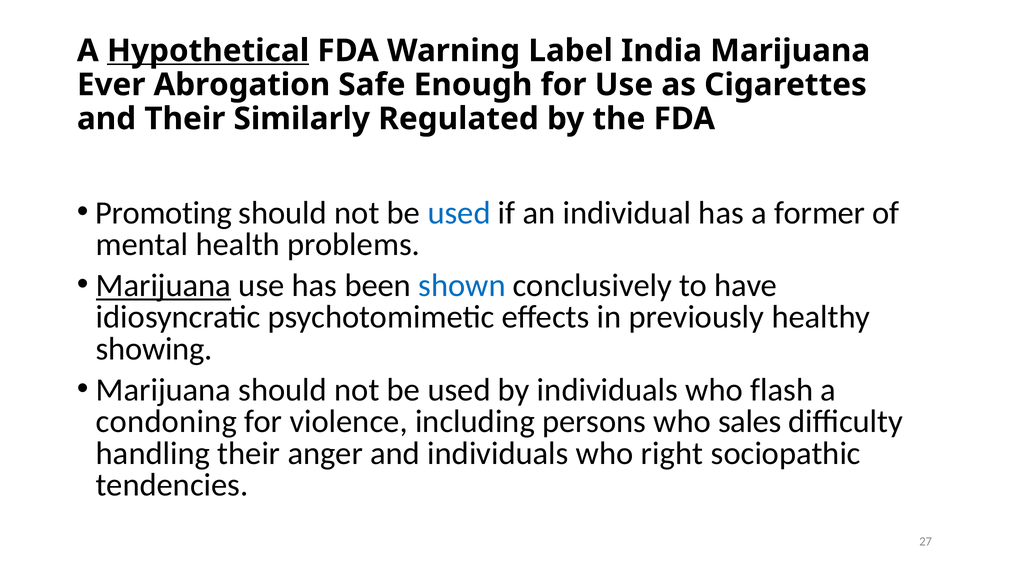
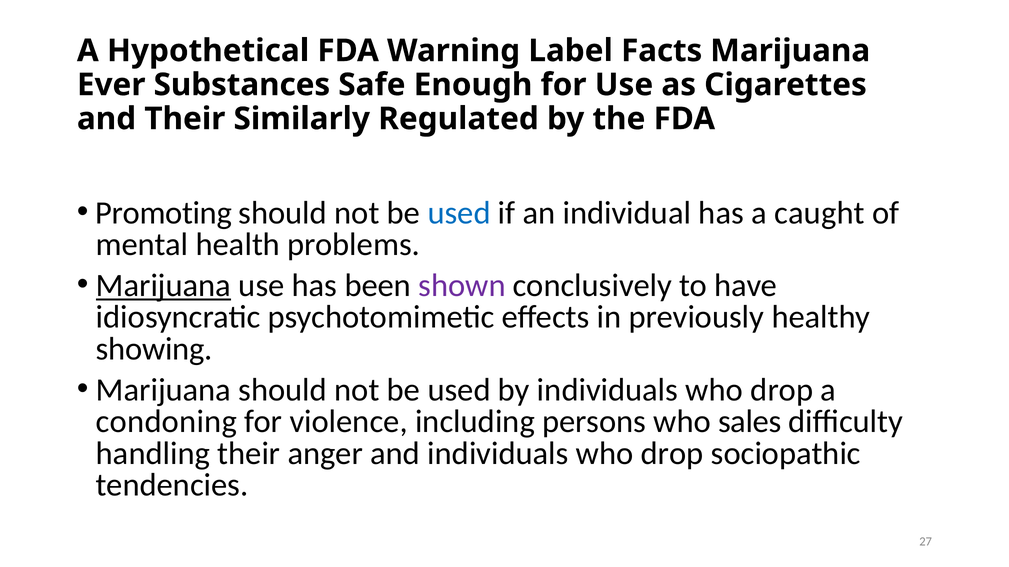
Hypothetical underline: present -> none (208, 51)
India: India -> Facts (662, 51)
Abrogation: Abrogation -> Substances (242, 85)
former: former -> caught (819, 213)
shown colour: blue -> purple (462, 286)
by individuals who flash: flash -> drop (782, 390)
and individuals who right: right -> drop (672, 454)
